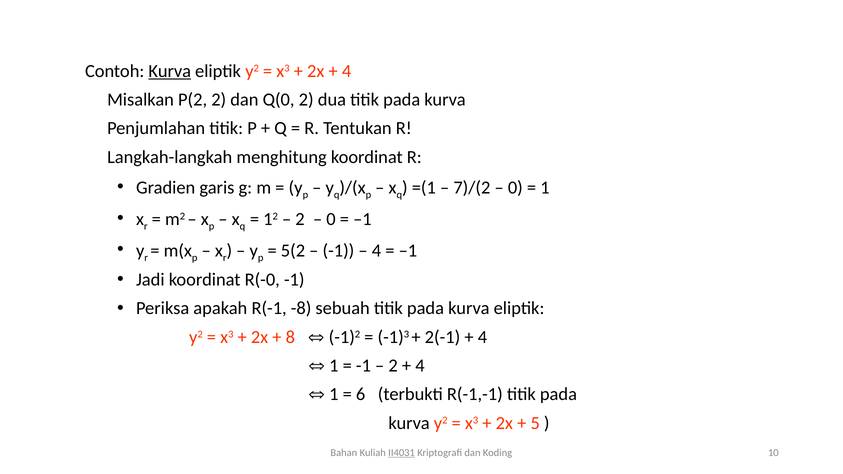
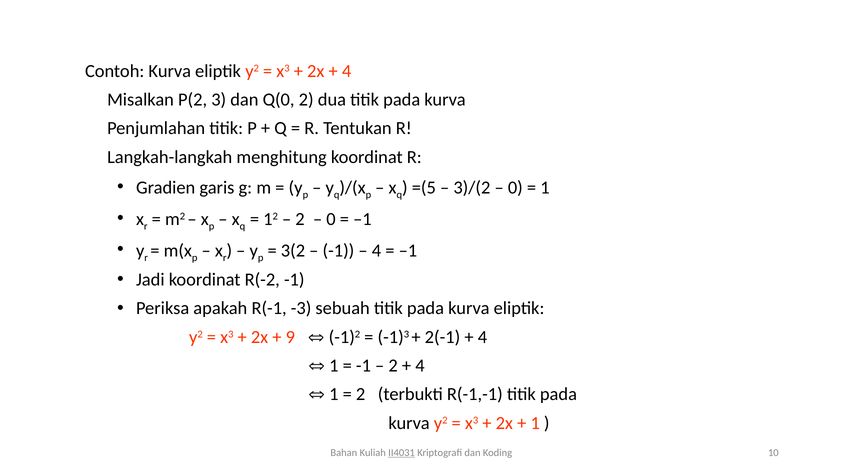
Kurva underline: present -> none (170, 71)
P(2 2: 2 -> 3 (219, 100)
=(1: =(1 -> =(5 (424, 188)
7)/(2: 7)/(2 -> 3)/(2 (472, 188)
5(2: 5(2 -> 3(2 (293, 251)
R(-0: R(-0 -> R(-2 (262, 280)
-8: -8 -> -3 (301, 308)
8: 8 -> 9 (290, 337)
6: 6 -> 2 (361, 395)
5: 5 -> 1 (535, 423)
